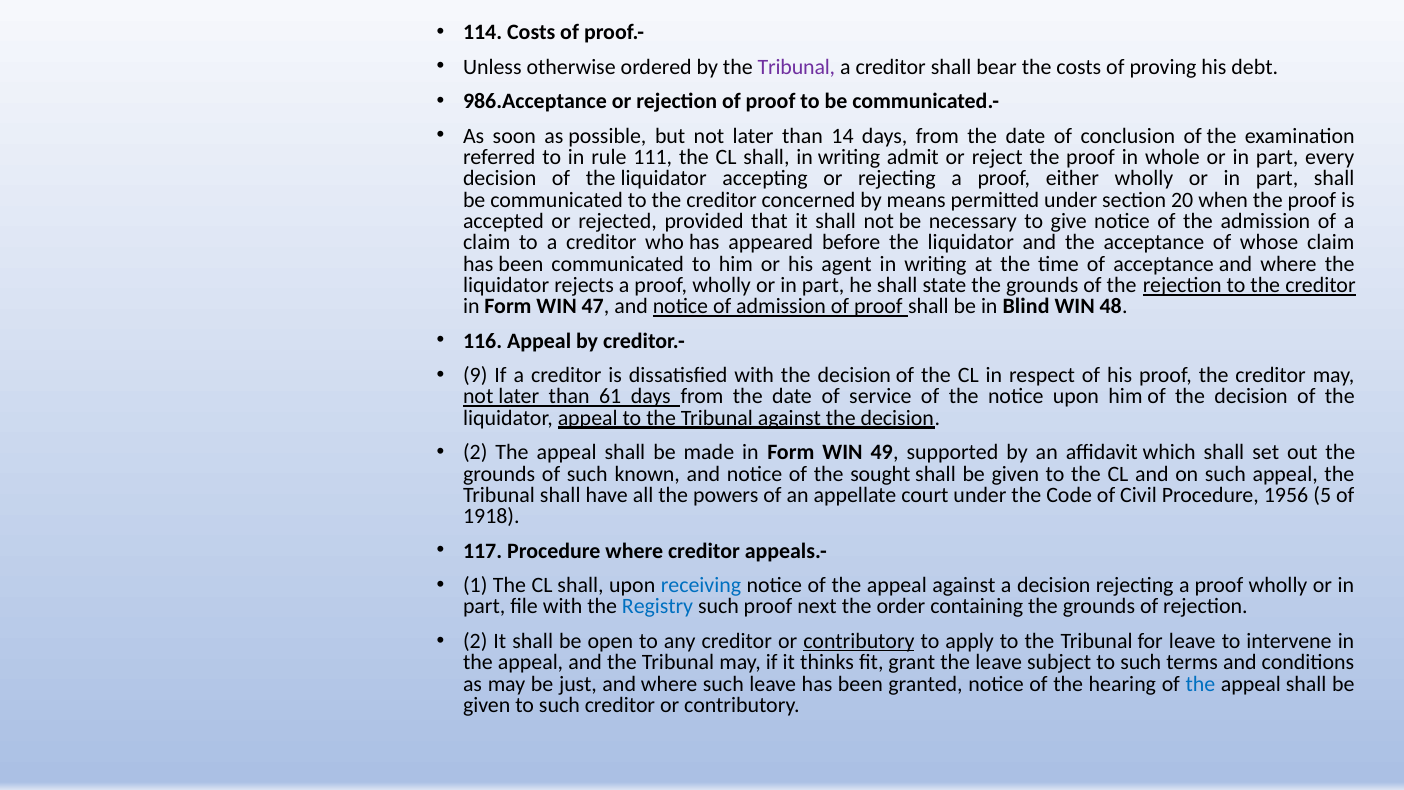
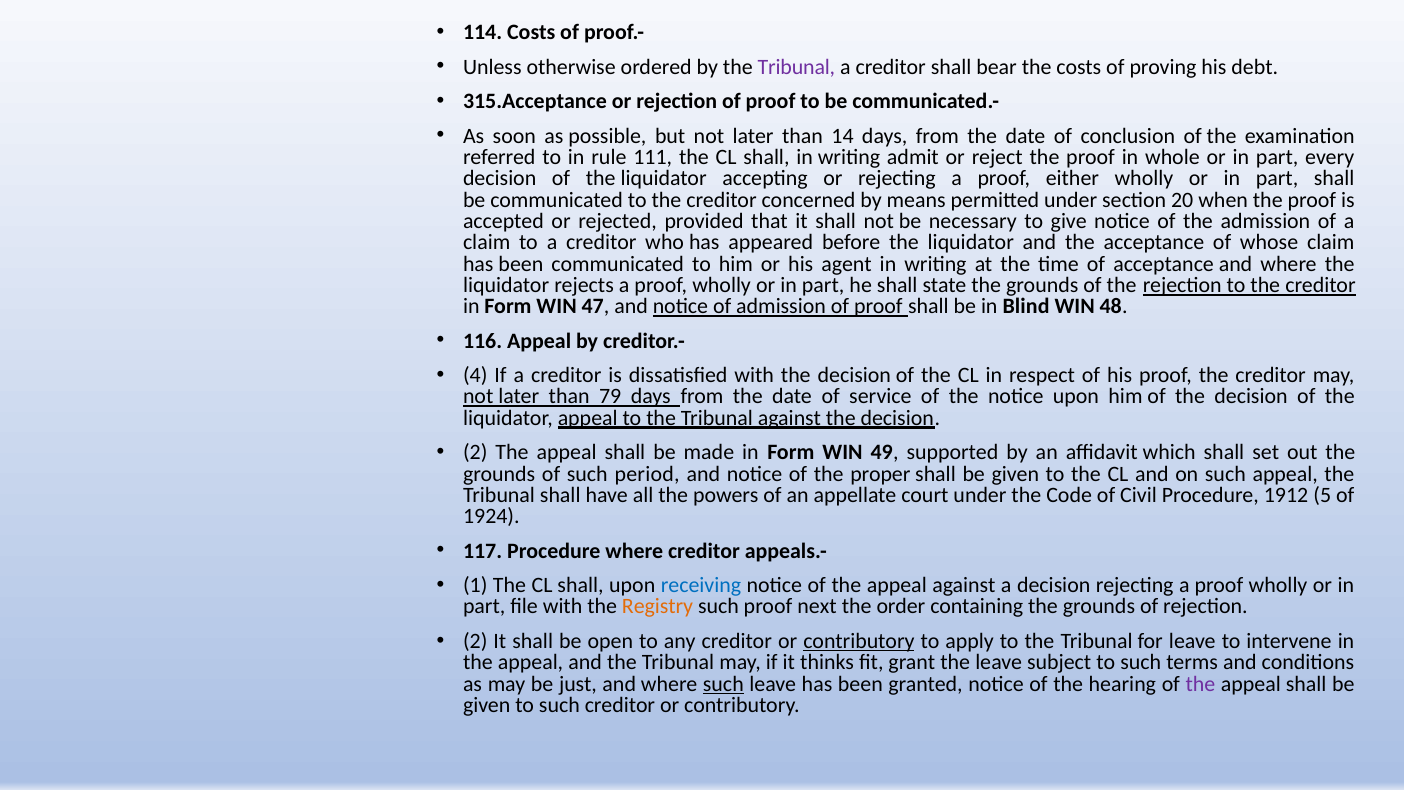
986.Acceptance: 986.Acceptance -> 315.Acceptance (535, 102)
9: 9 -> 4 (475, 375)
61: 61 -> 79 (610, 397)
known: known -> period (647, 474)
sought: sought -> proper (880, 474)
1956: 1956 -> 1912 (1286, 495)
1918: 1918 -> 1924 (491, 516)
Registry colour: blue -> orange (658, 607)
such underline: none -> present (723, 684)
the colour: blue -> purple (1200, 684)
